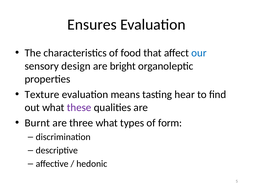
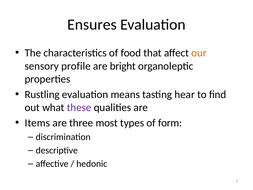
our colour: blue -> orange (199, 53)
design: design -> profile (76, 66)
Texture: Texture -> Rustling (42, 94)
Burnt: Burnt -> Items (37, 123)
three what: what -> most (107, 123)
